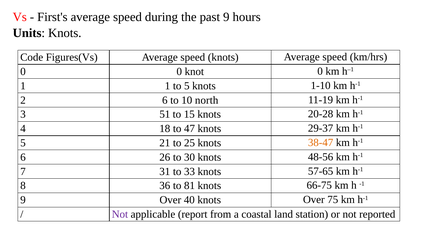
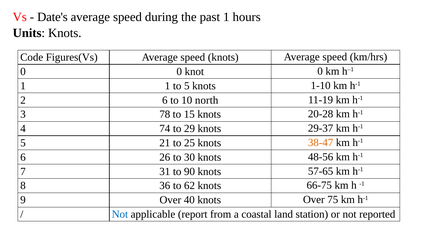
First's: First's -> Date's (52, 17)
past 9: 9 -> 1 (226, 17)
51: 51 -> 78 (165, 114)
18: 18 -> 74 (165, 129)
47: 47 -> 29 (190, 129)
33: 33 -> 90 (190, 172)
81: 81 -> 62 (190, 186)
Not colour: purple -> blue (120, 214)
